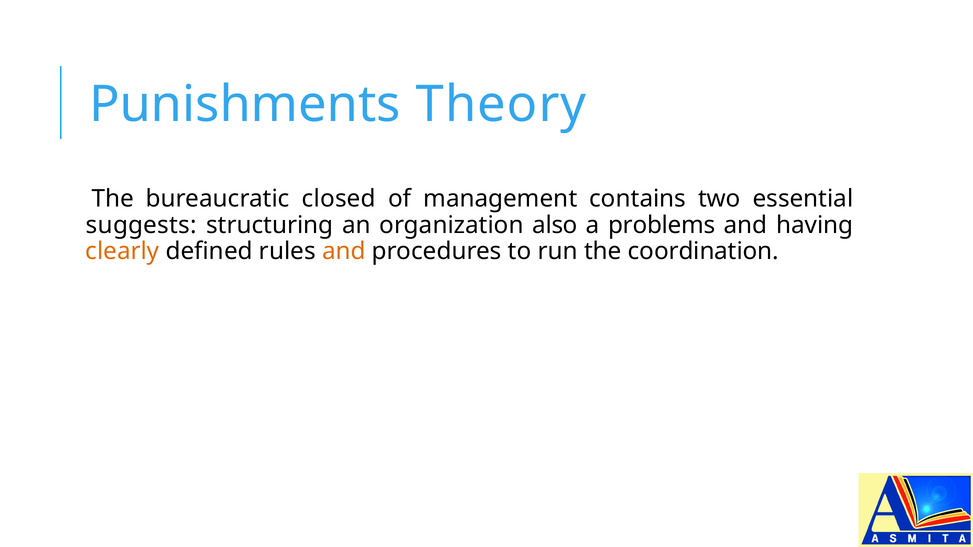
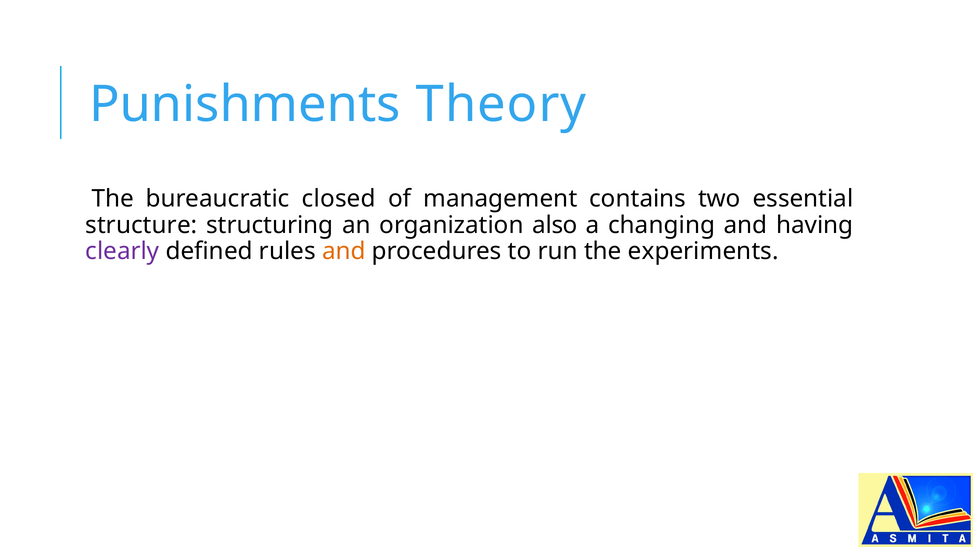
suggests: suggests -> structure (141, 225)
problems: problems -> changing (662, 225)
clearly colour: orange -> purple (122, 252)
coordination: coordination -> experiments (703, 252)
